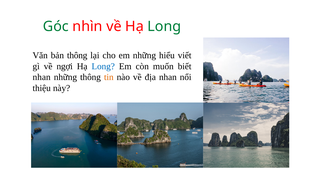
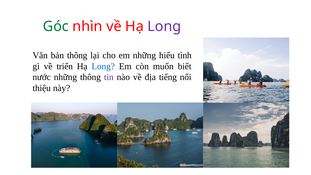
Long colour: green -> purple (164, 26)
viết: viết -> tình (185, 55)
ngợi: ngợi -> triển (65, 66)
nhan: nhan -> nước (42, 77)
tin colour: orange -> purple (109, 77)
địa nhan: nhan -> tiếng (168, 77)
